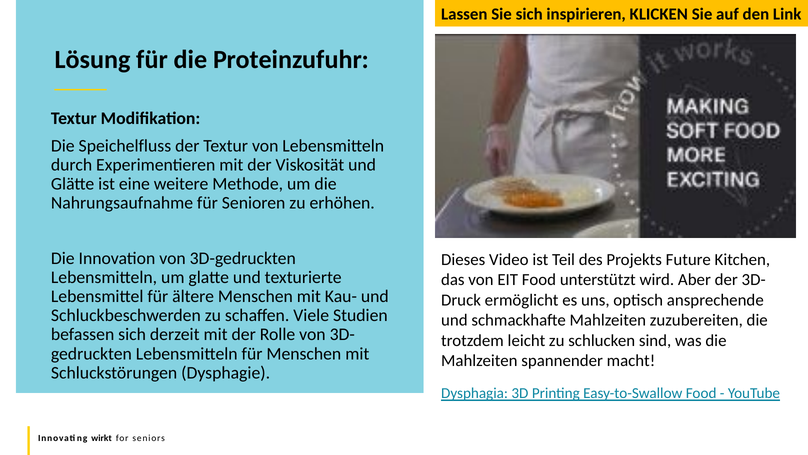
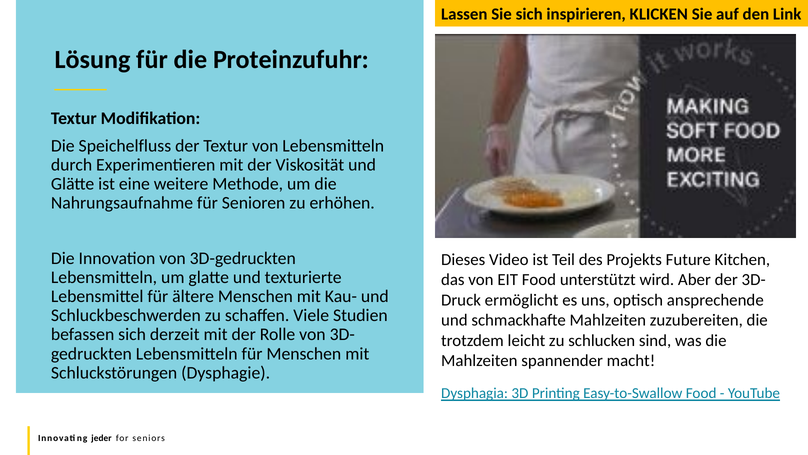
wirkt: wirkt -> jeder (102, 437)
